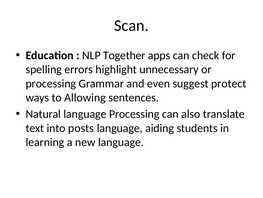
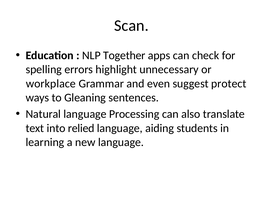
processing: processing -> workplace (51, 83)
Allowing: Allowing -> Gleaning (85, 97)
posts: posts -> relied (81, 128)
